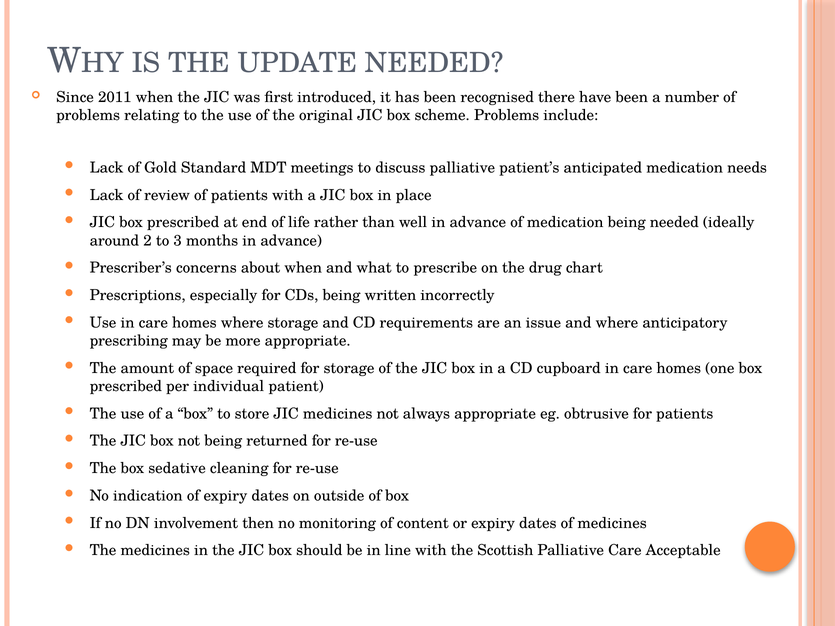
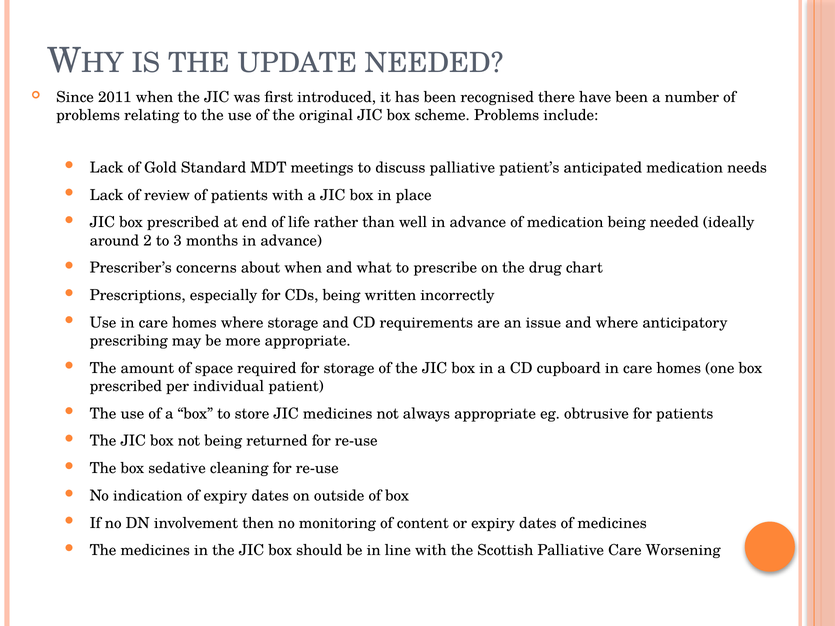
Acceptable: Acceptable -> Worsening (683, 551)
